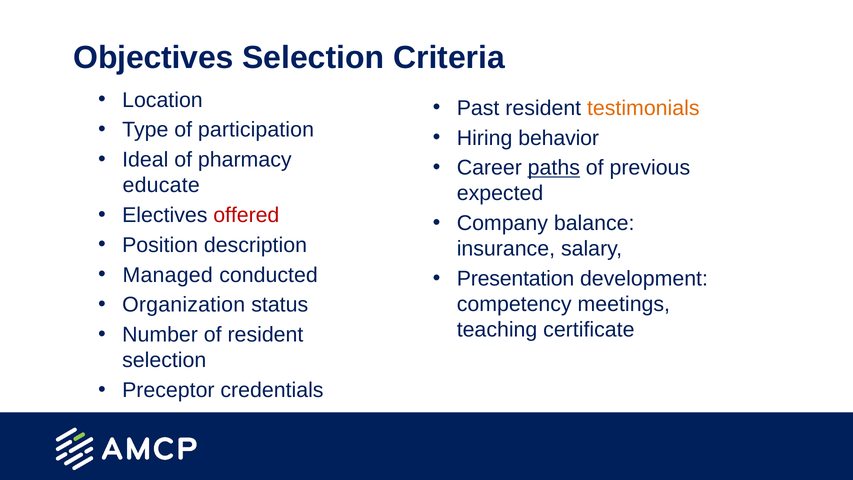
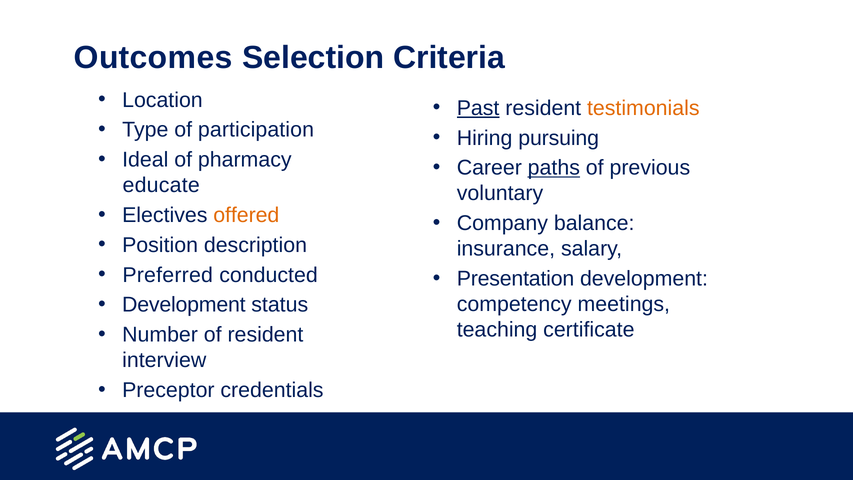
Objectives: Objectives -> Outcomes (153, 58)
Past underline: none -> present (478, 108)
behavior: behavior -> pursuing (559, 138)
expected: expected -> voluntary (500, 193)
offered colour: red -> orange (246, 215)
Managed: Managed -> Preferred (168, 275)
Organization: Organization -> Development (184, 305)
selection: selection -> interview (164, 360)
